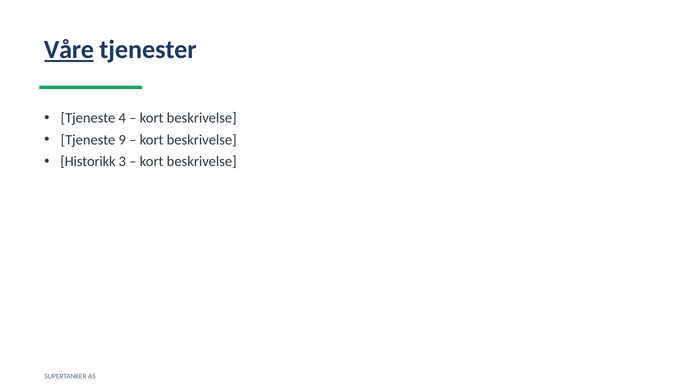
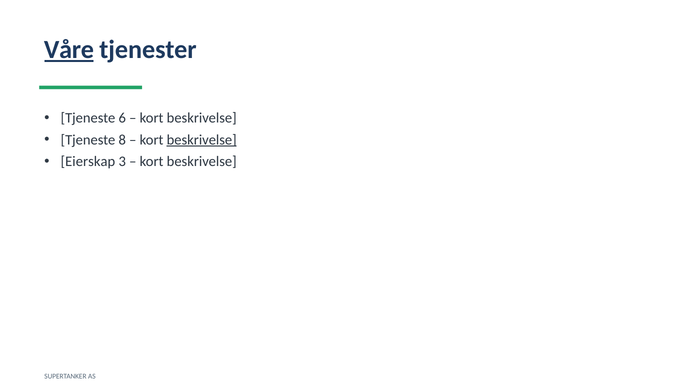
4: 4 -> 6 (122, 118)
9: 9 -> 8 (122, 140)
beskrivelse underline: none -> present (202, 140)
Historikk: Historikk -> Eierskap (88, 162)
